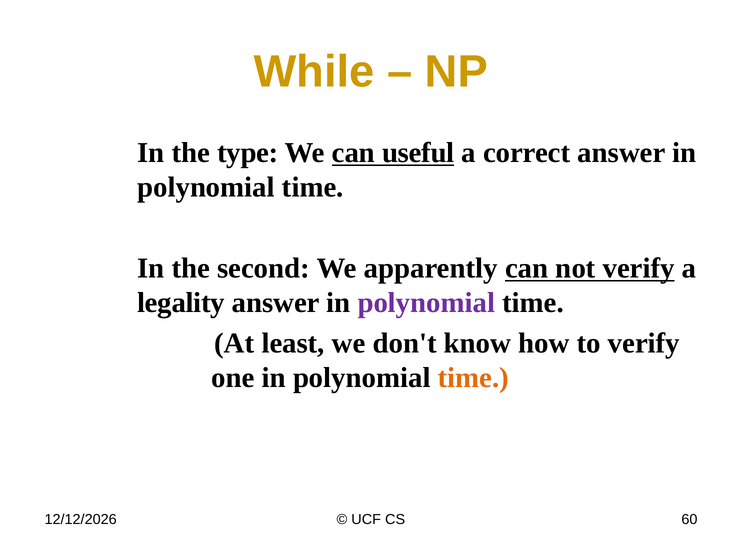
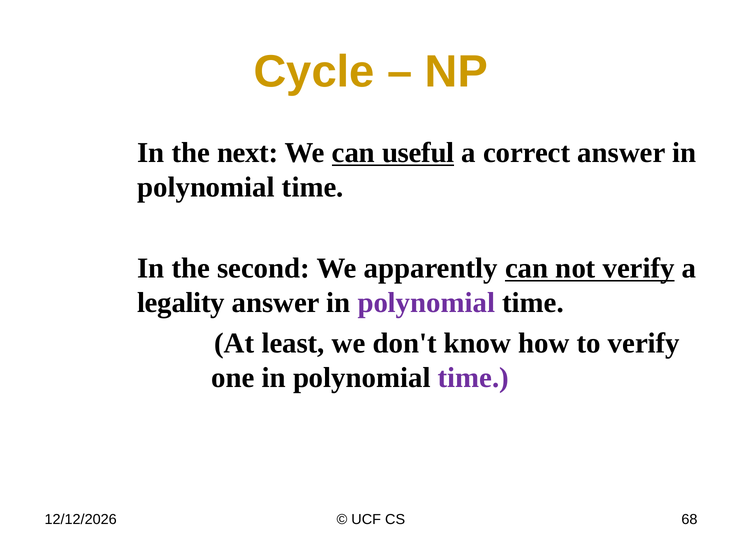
While: While -> Cycle (314, 72)
type: type -> next (248, 153)
time colour: orange -> purple (473, 378)
60: 60 -> 68 (689, 520)
